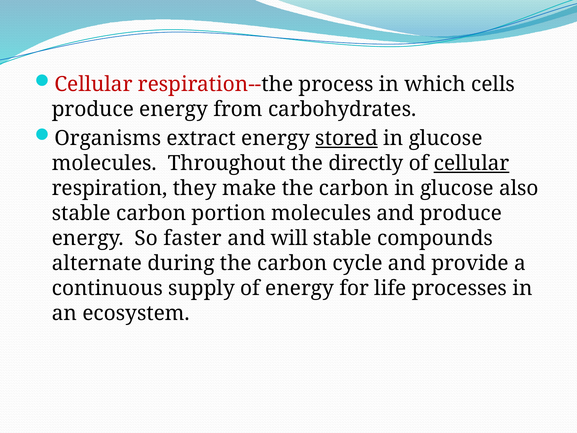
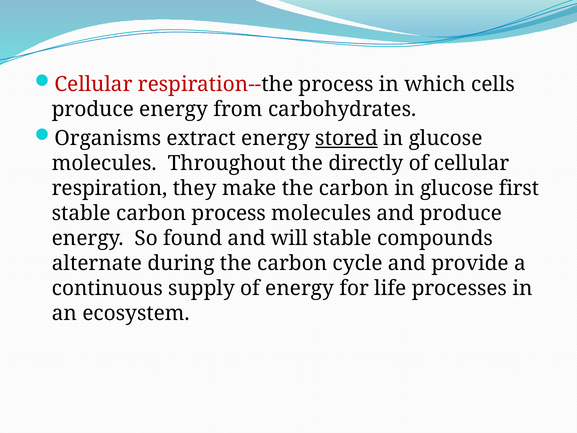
cellular underline: present -> none (472, 163)
also: also -> first (519, 188)
carbon portion: portion -> process (229, 213)
faster: faster -> found (193, 238)
